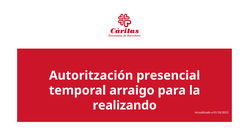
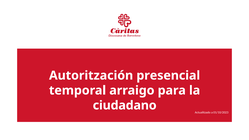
realizando: realizando -> ciudadano (125, 105)
